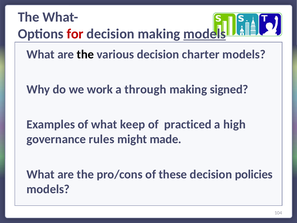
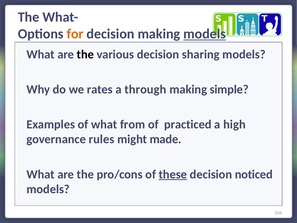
for colour: red -> orange (75, 34)
charter: charter -> sharing (201, 54)
work: work -> rates (100, 89)
signed: signed -> simple (229, 89)
keep: keep -> from (133, 124)
these underline: none -> present (173, 174)
policies: policies -> noticed (254, 174)
